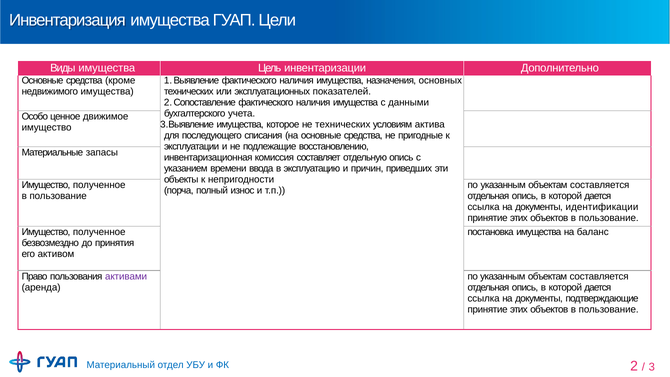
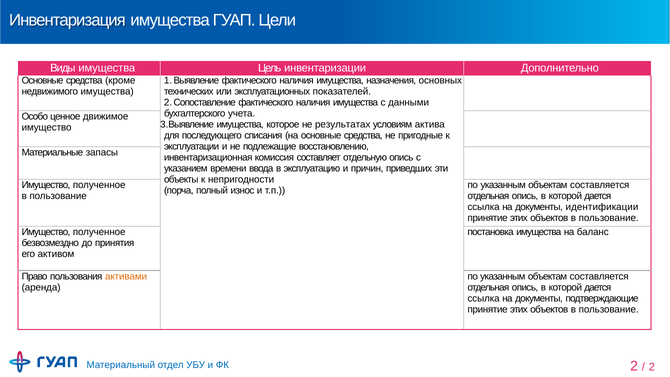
не технических: технических -> результатах (343, 124)
активами colour: purple -> orange (126, 276)
3: 3 -> 2 (652, 367)
